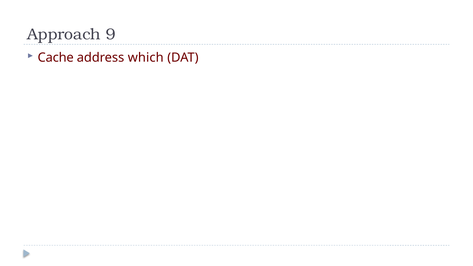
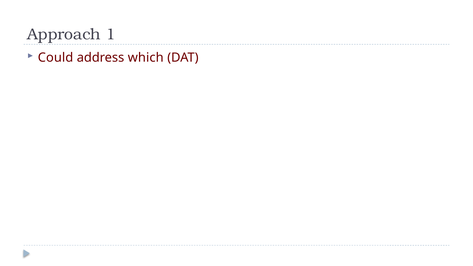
9: 9 -> 1 (111, 34)
Cache: Cache -> Could (56, 58)
